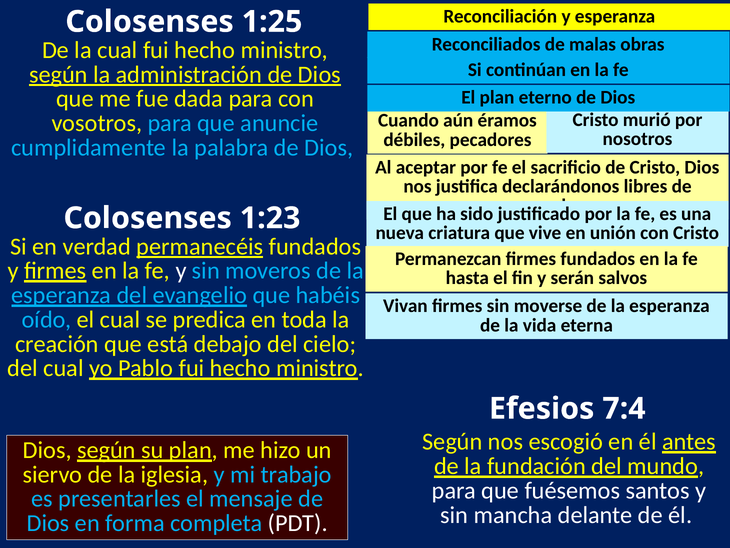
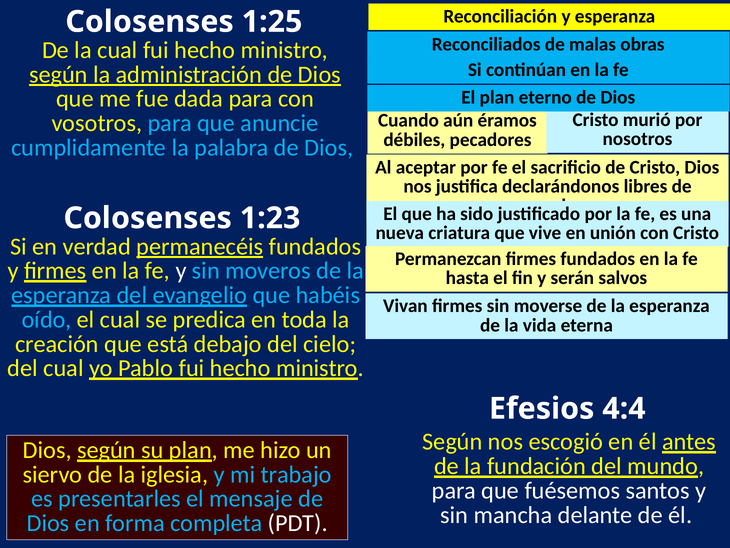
7:4: 7:4 -> 4:4 (624, 408)
